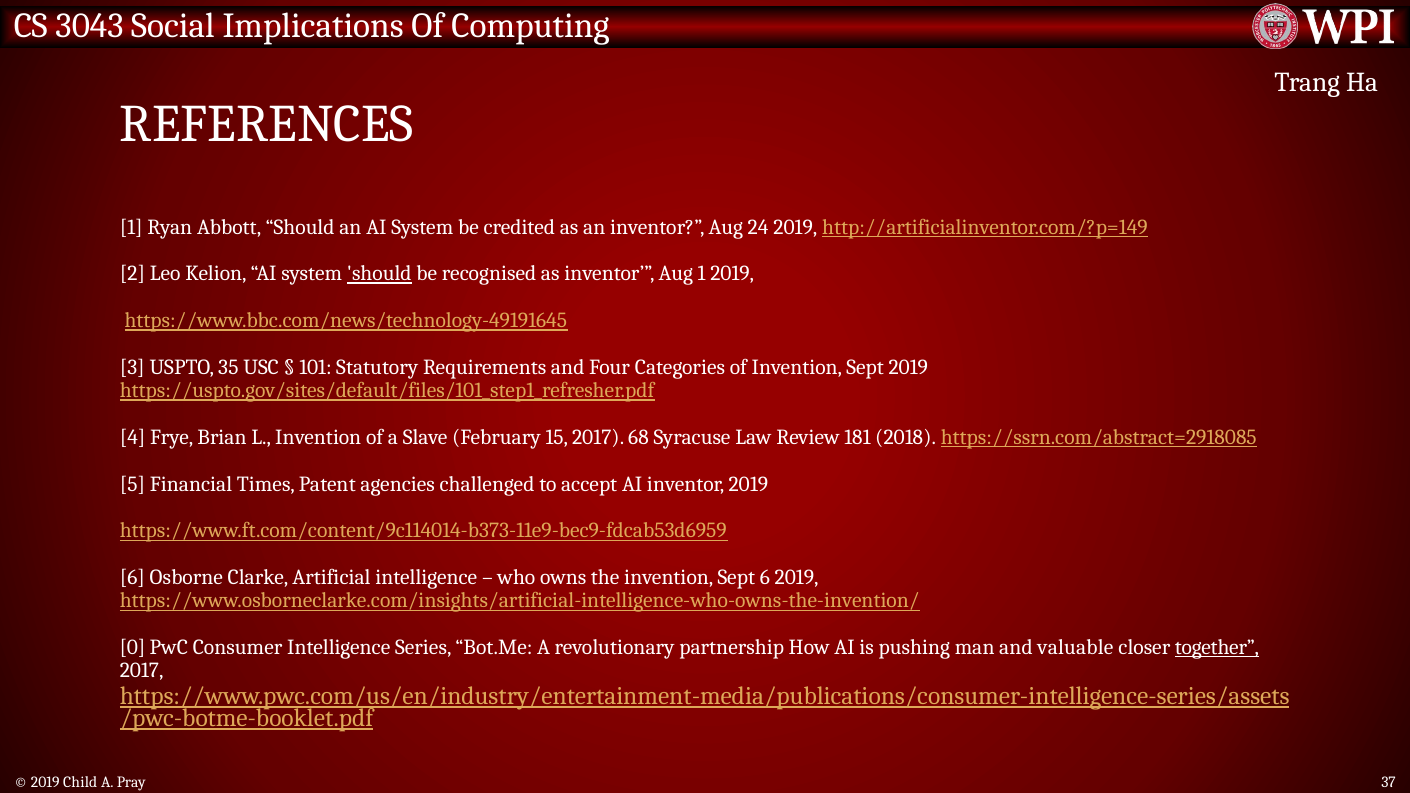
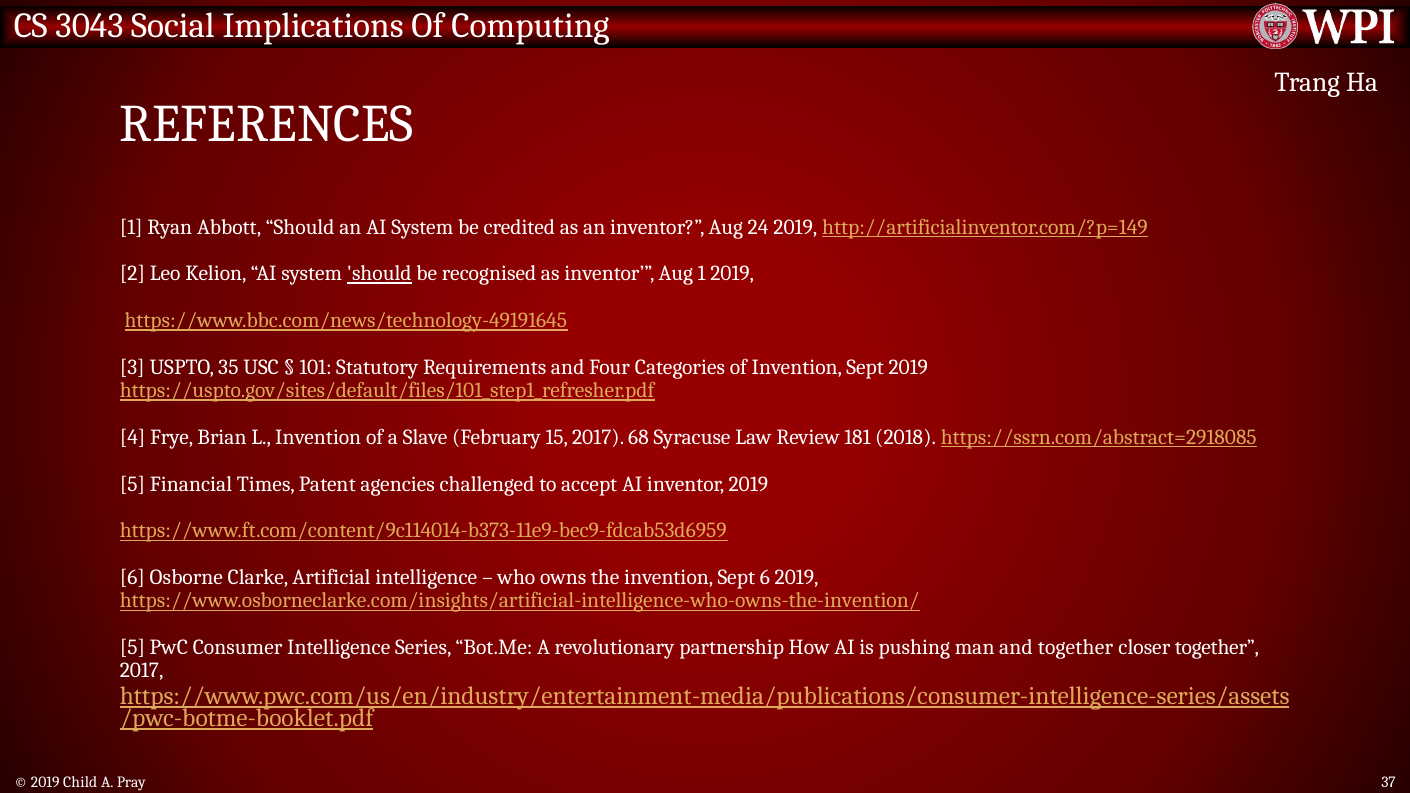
0: 0 -> 5 (132, 648)
and valuable: valuable -> together (1075, 648)
together underline: present -> none (1217, 648)
